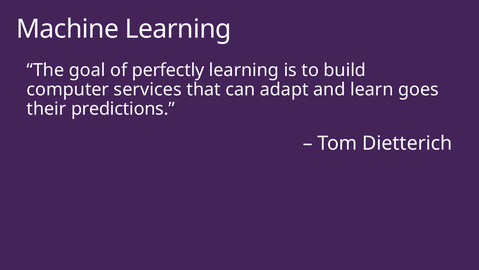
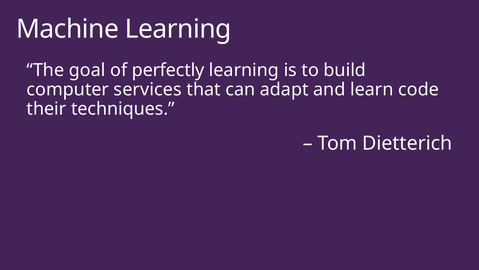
goes: goes -> code (418, 89)
predictions: predictions -> techniques (123, 109)
